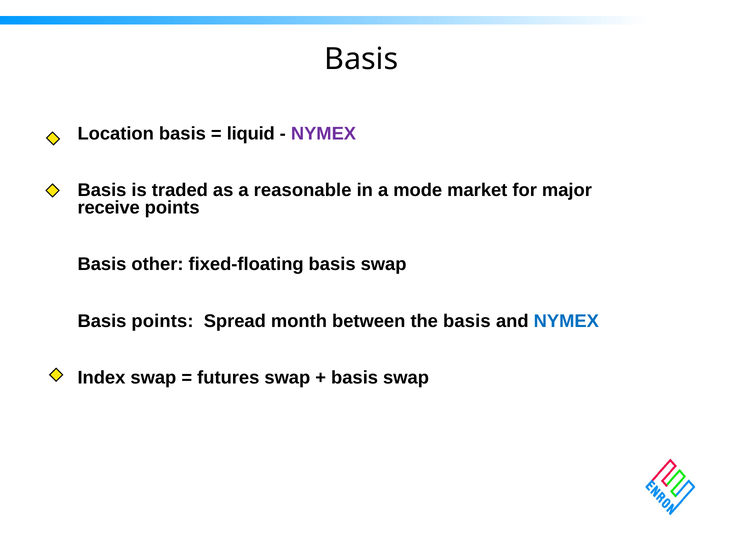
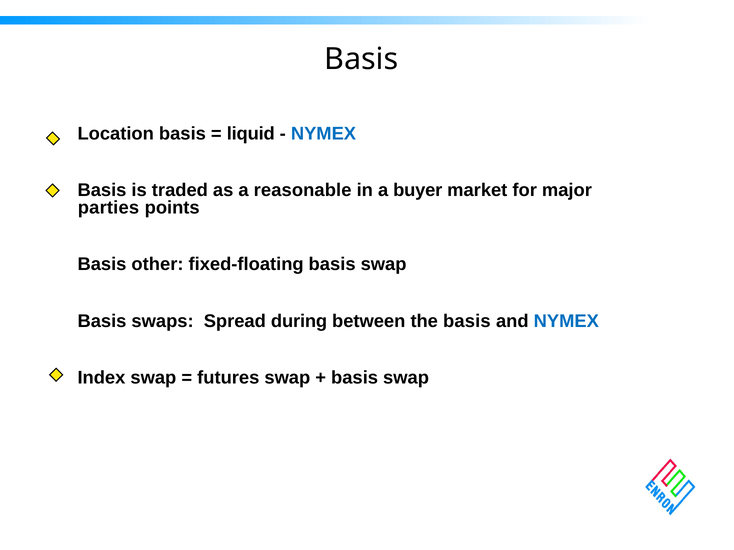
NYMEX colour: purple -> blue (323, 134)
mode: mode -> buyer (418, 190)
receive: receive -> parties (108, 208)
Basis points: points -> swaps (163, 321)
month: month -> during (299, 321)
